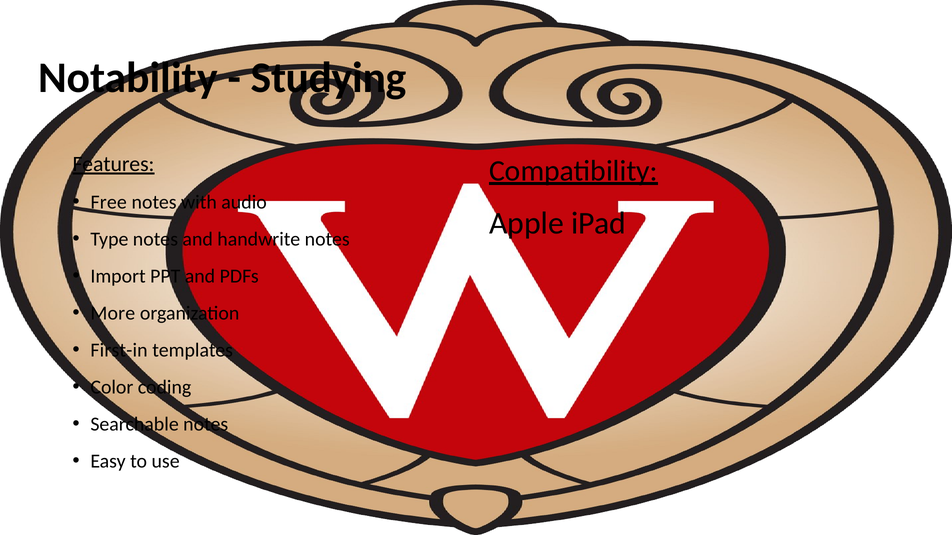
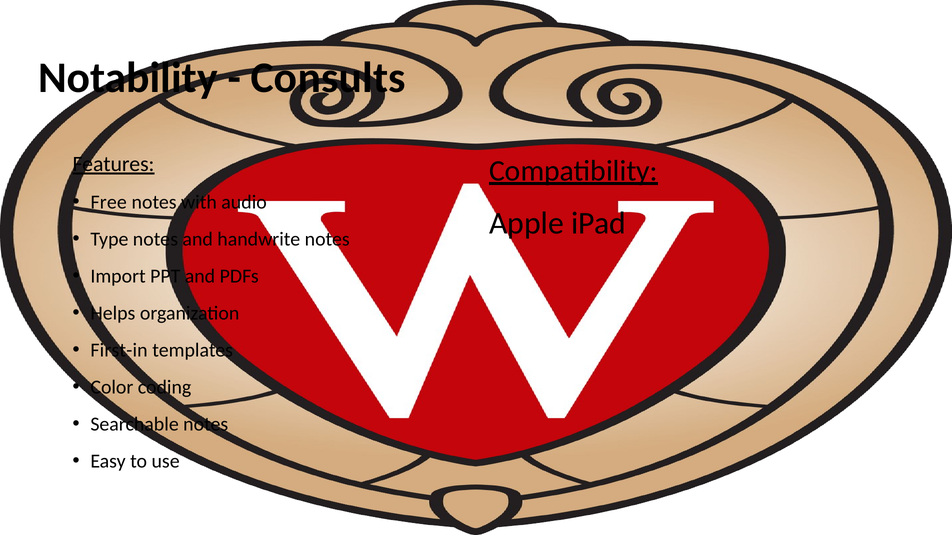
Studying: Studying -> Consults (328, 78)
More: More -> Helps (113, 314)
